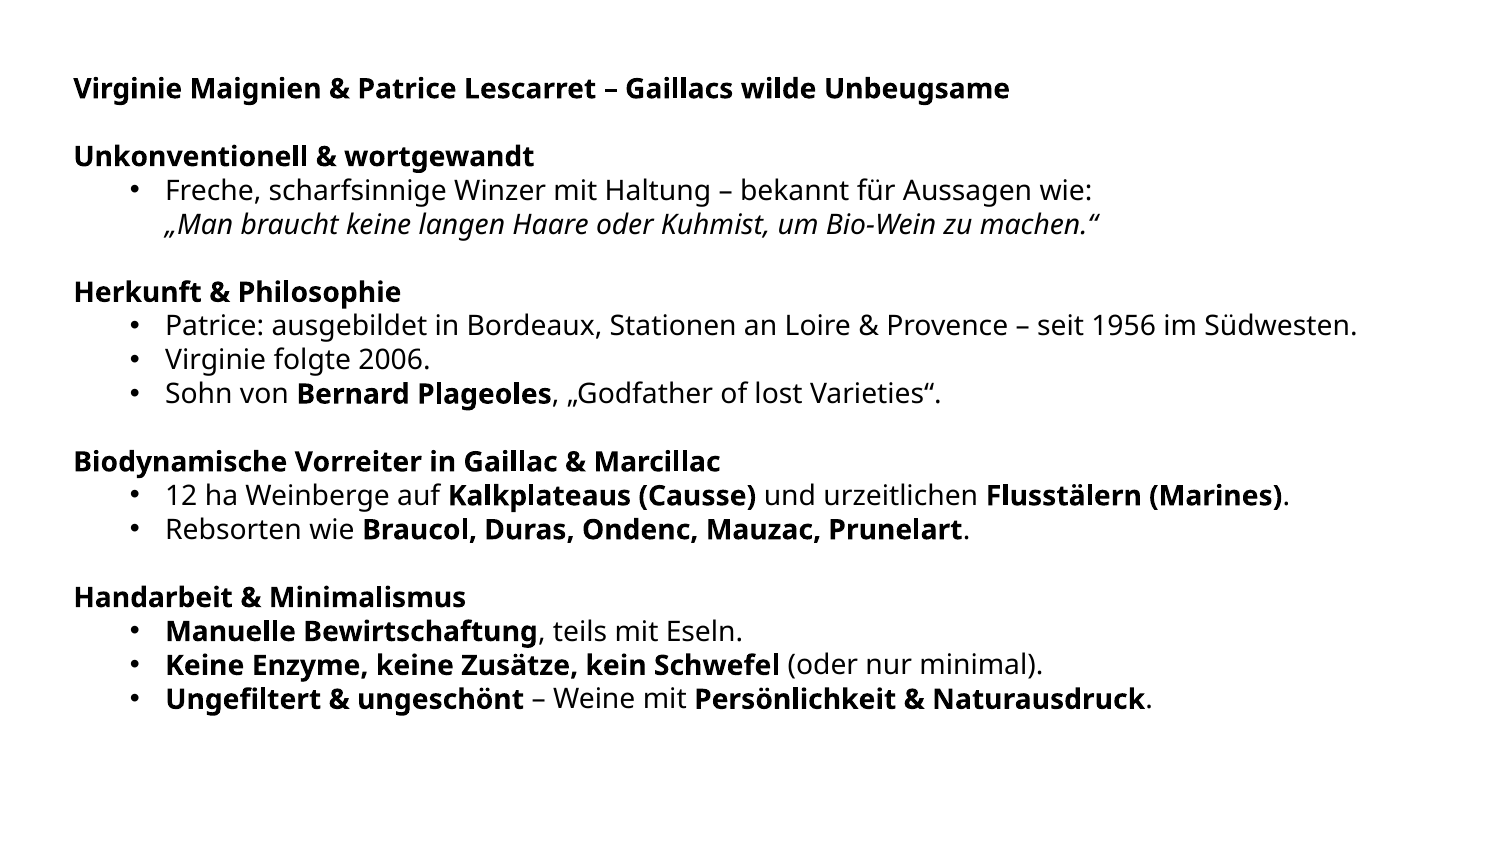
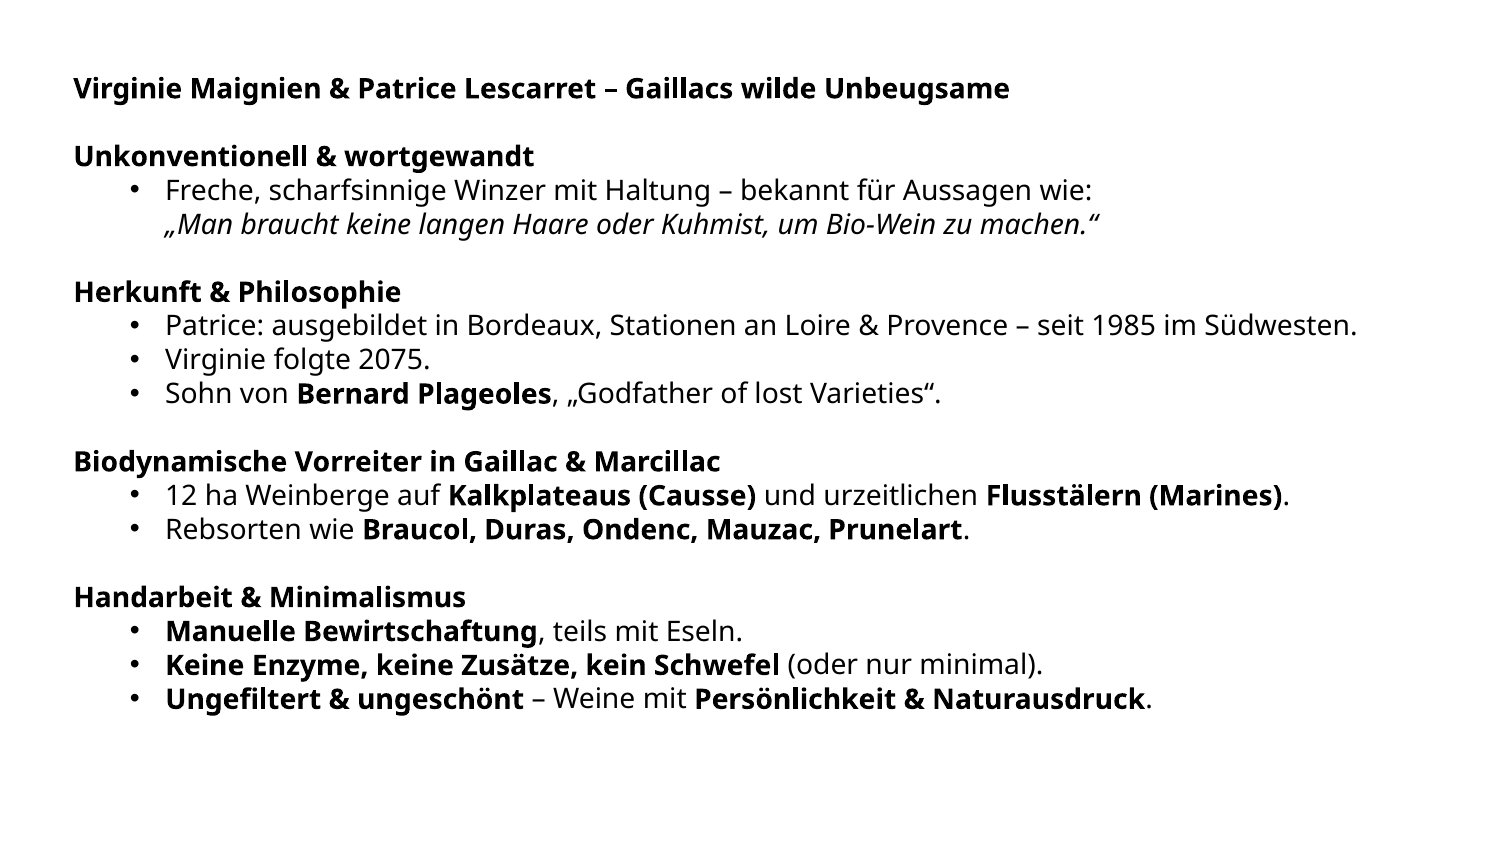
1956: 1956 -> 1985 (1124, 327)
2006: 2006 -> 2075 (395, 360)
